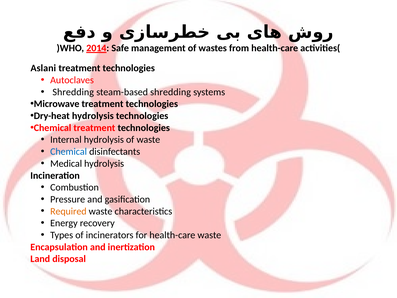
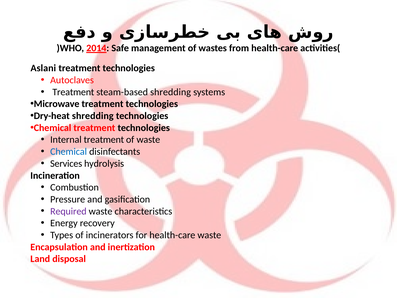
Shredding: Shredding -> Treatment (73, 92)
Dry-heat hydrolysis: hydrolysis -> shredding (93, 116)
Internal hydrolysis: hydrolysis -> treatment (104, 140)
Medical: Medical -> Services (66, 163)
Required colour: orange -> purple (68, 211)
